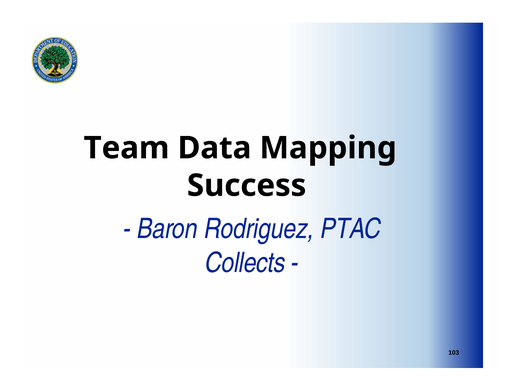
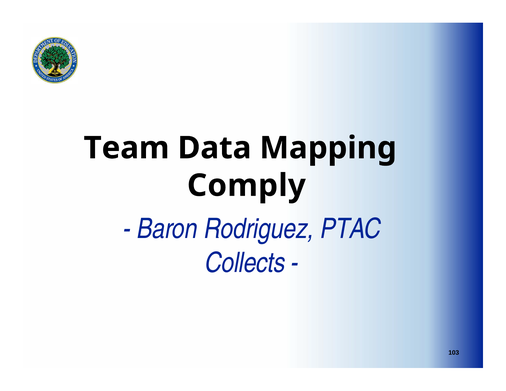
Success: Success -> Comply (246, 186)
